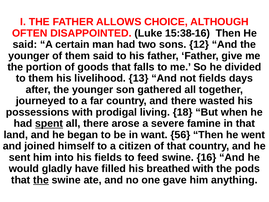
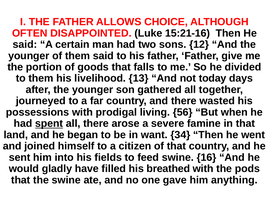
15:38-16: 15:38-16 -> 15:21-16 (188, 33)
not fields: fields -> today (213, 78)
18: 18 -> 56 (183, 112)
56: 56 -> 34 (180, 135)
the underline: present -> none (41, 180)
